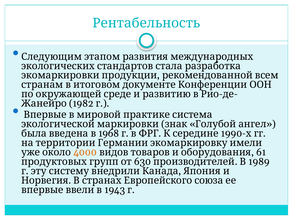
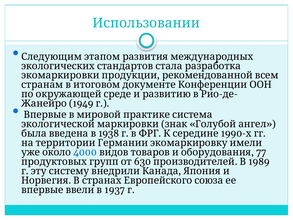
Рентабельность: Рентабельность -> Использовании (146, 23)
1982: 1982 -> 1949 (81, 103)
1968: 1968 -> 1938 (109, 133)
4000 colour: orange -> blue (85, 152)
61: 61 -> 77 (261, 152)
1943: 1943 -> 1937 (115, 190)
